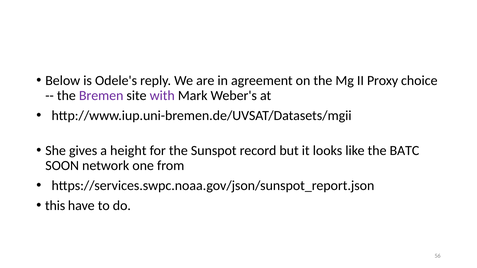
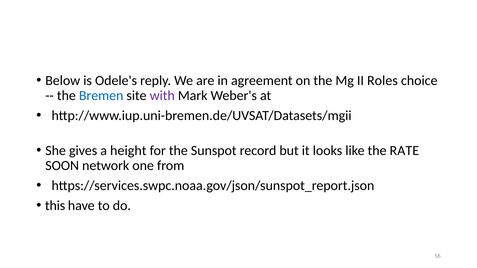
Proxy: Proxy -> Roles (382, 81)
Bremen colour: purple -> blue (101, 96)
BATC: BATC -> RATE (404, 151)
